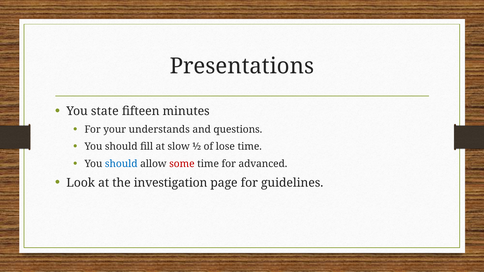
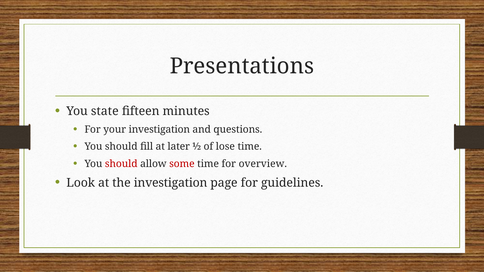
your understands: understands -> investigation (159, 130)
slow: slow -> later (179, 147)
should colour: blue -> red (121, 164)
advanced: advanced -> overview (263, 164)
